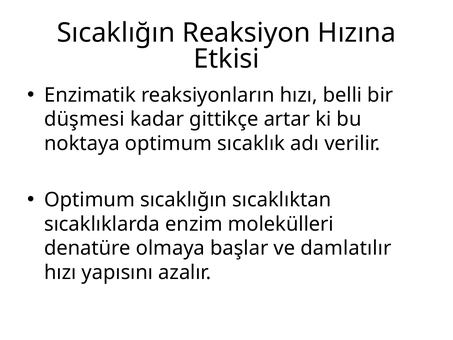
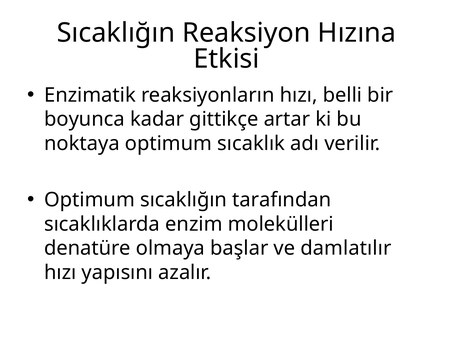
düşmesi: düşmesi -> boyunca (84, 119)
sıcaklıktan: sıcaklıktan -> tarafından (282, 200)
